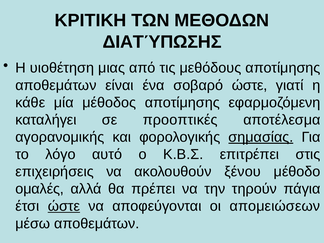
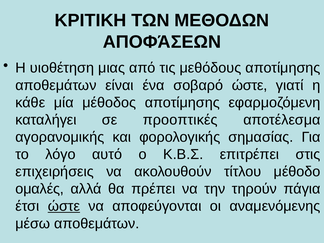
ΔΙΑΤΎΠΩΣΗΣ: ΔΙΑΤΎΠΩΣΗΣ -> ΑΠΟΦΆΣΕΩΝ (162, 42)
σημασίας underline: present -> none (261, 137)
ξένου: ξένου -> τίτλου (243, 172)
απομειώσεων: απομειώσεων -> αναμενόμενης (275, 206)
